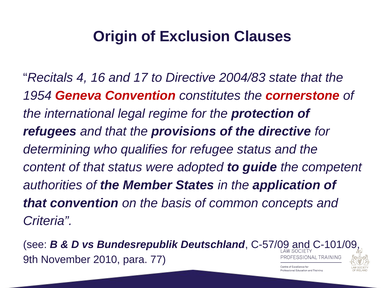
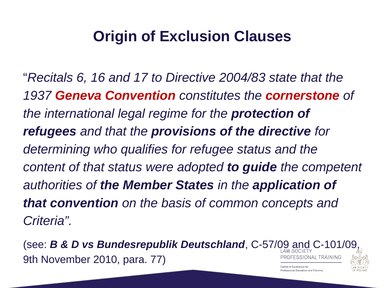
4: 4 -> 6 (82, 78)
1954: 1954 -> 1937 (37, 96)
